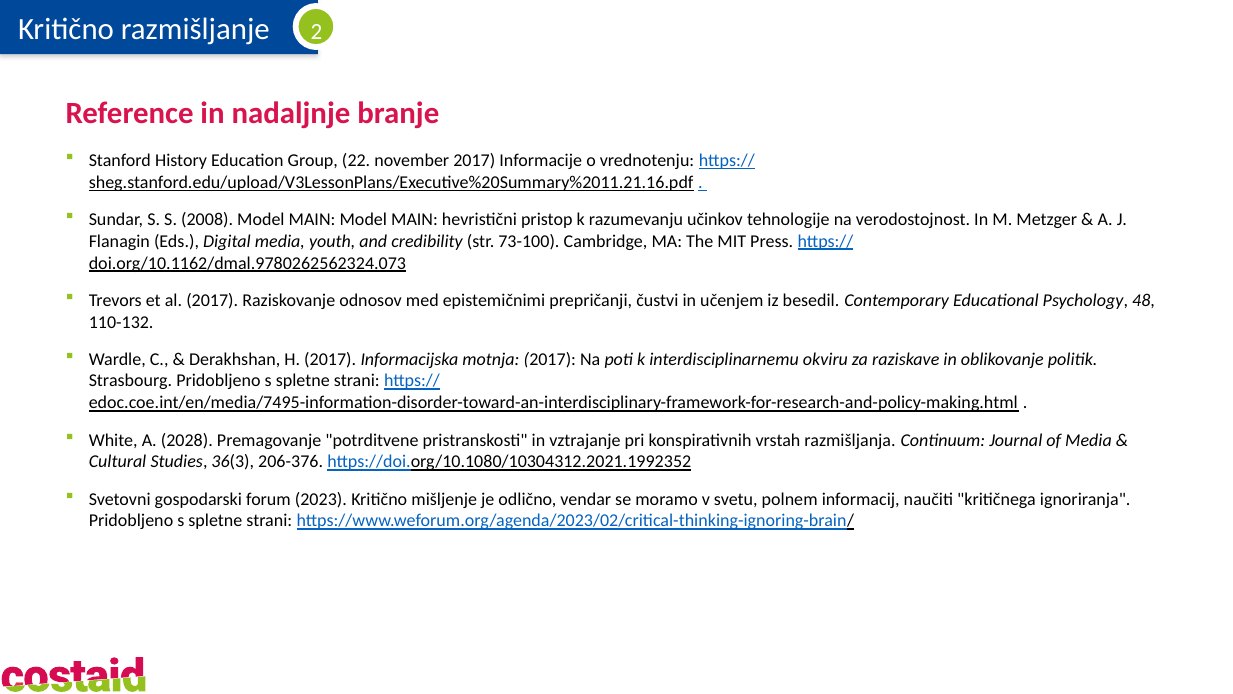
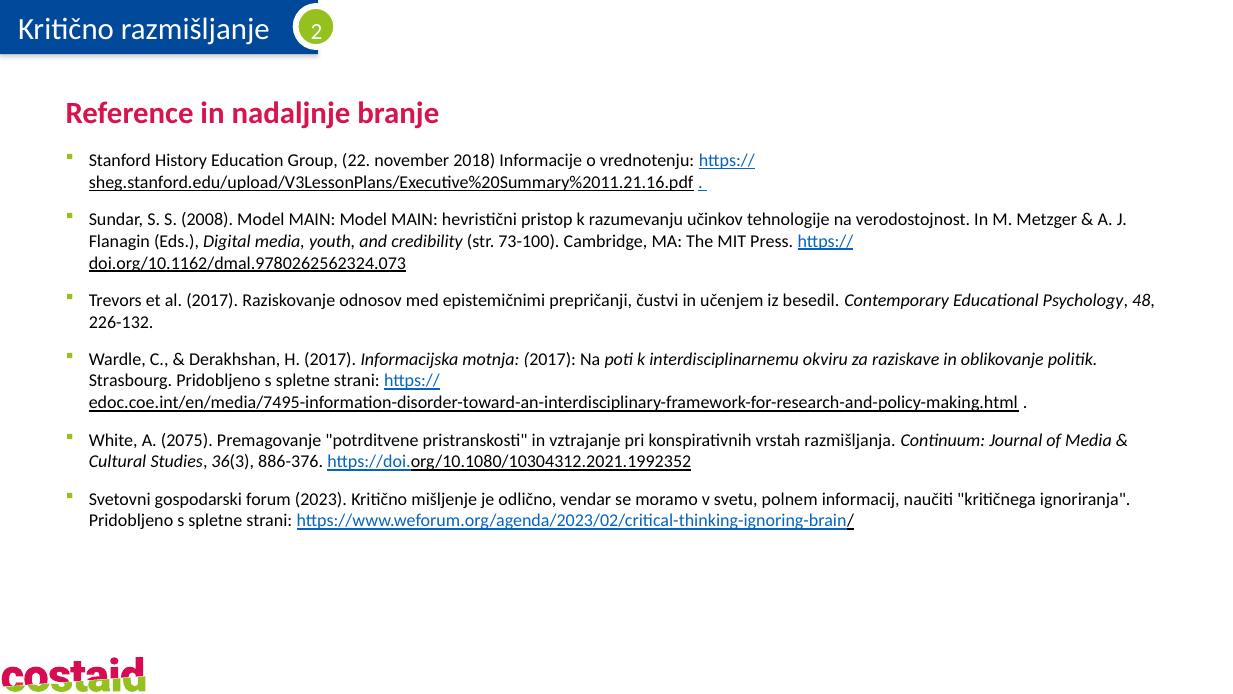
november 2017: 2017 -> 2018 (474, 161)
110-132: 110-132 -> 226-132 (121, 322)
2028: 2028 -> 2075 (187, 440)
206-376: 206-376 -> 886-376 (291, 462)
